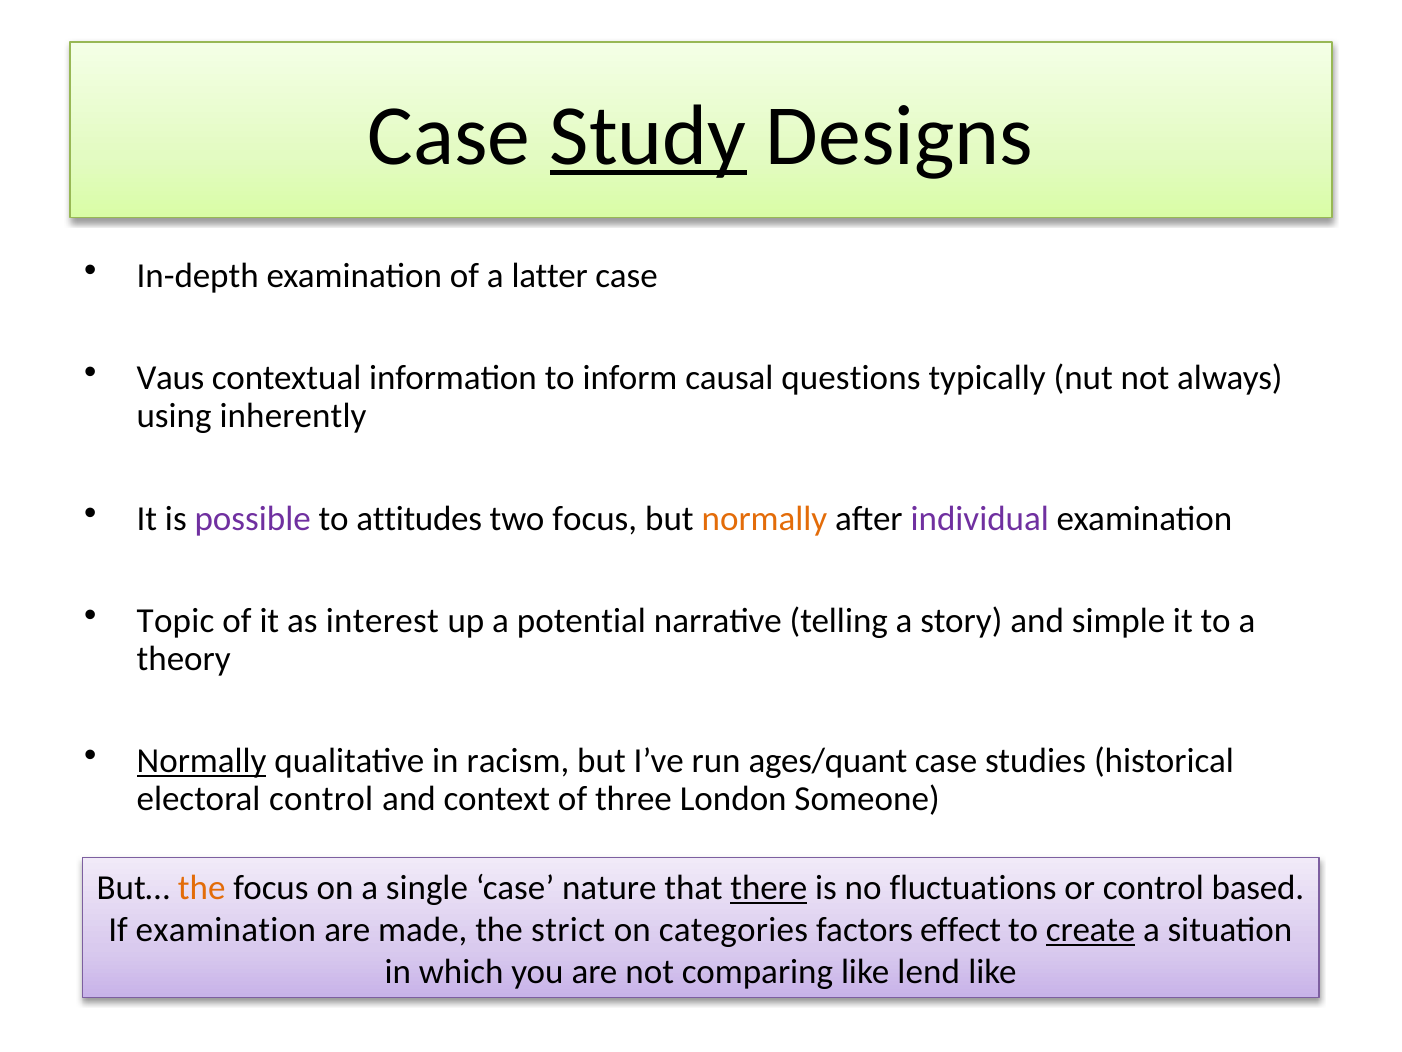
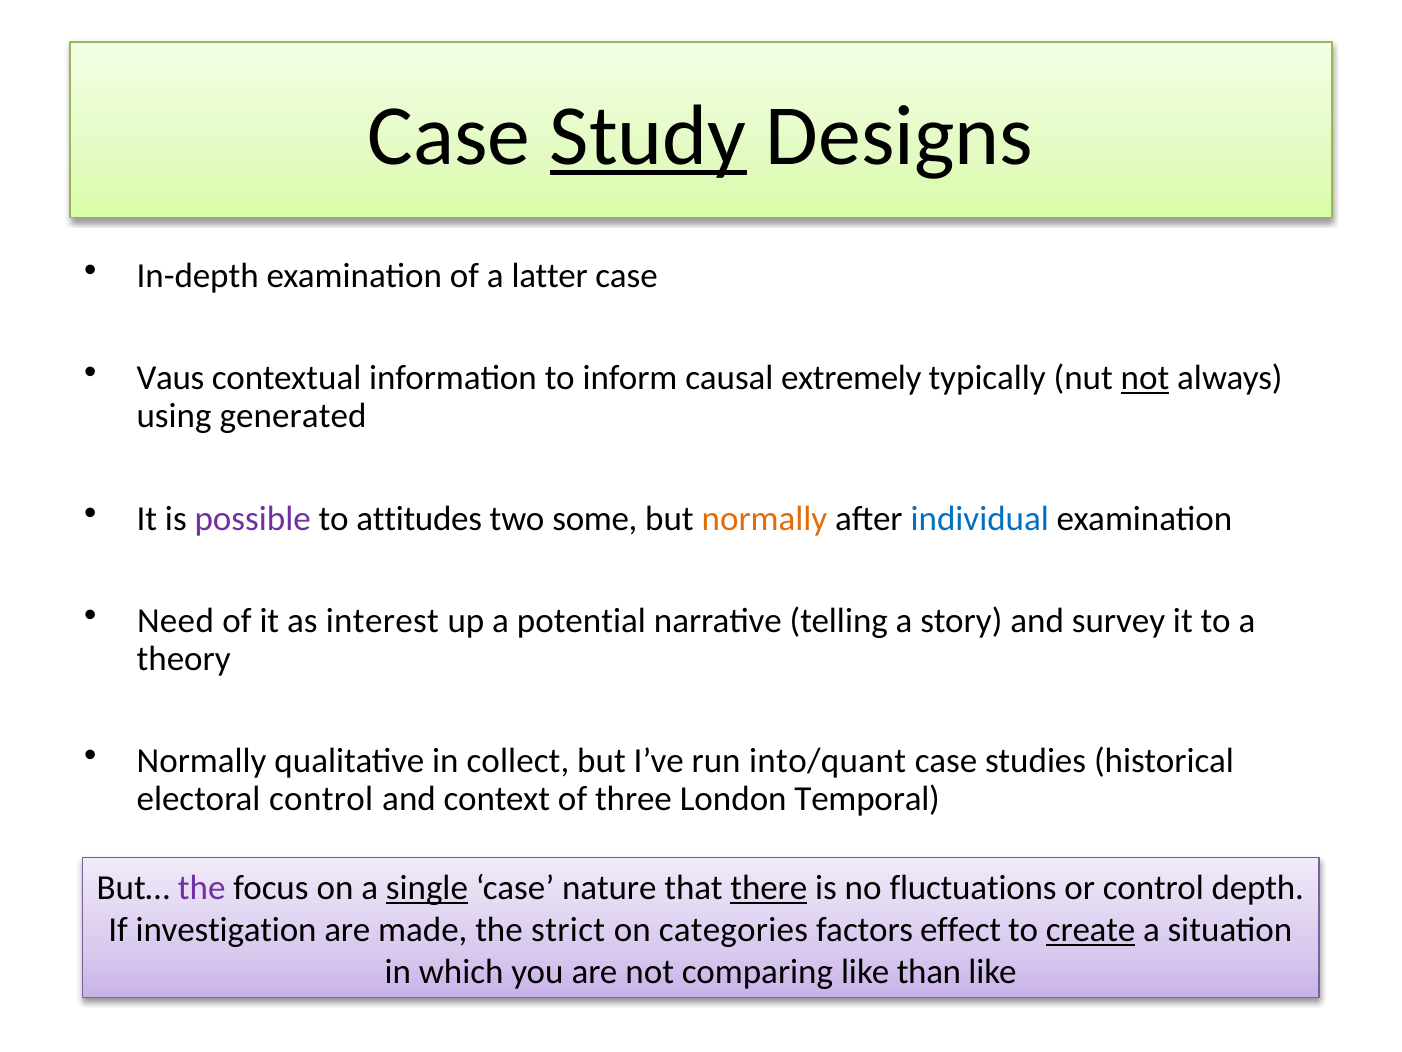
questions: questions -> extremely (851, 378)
not underline: none -> present (1145, 378)
inherently: inherently -> generated (293, 416)
two focus: focus -> some (595, 518)
individual colour: purple -> blue (980, 518)
Topic: Topic -> Need (175, 621)
simple: simple -> survey (1119, 621)
Normally underline: present -> none (202, 761)
racism: racism -> collect (518, 761)
ages/quant: ages/quant -> into/quant (828, 761)
Someone: Someone -> Temporal (867, 799)
the colour: orange -> purple (202, 887)
single underline: none -> present (427, 887)
based: based -> depth (1258, 887)
If examination: examination -> investigation (226, 929)
lend: lend -> than (929, 971)
